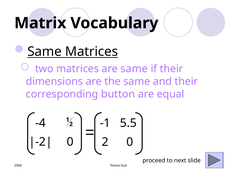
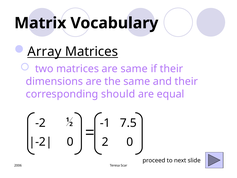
Same: Same -> Array (44, 51)
button: button -> should (118, 94)
-4: -4 -> -2 (40, 123)
5.5: 5.5 -> 7.5 (128, 123)
